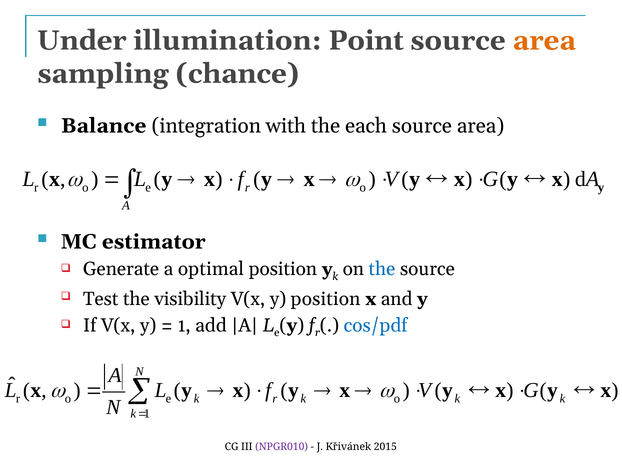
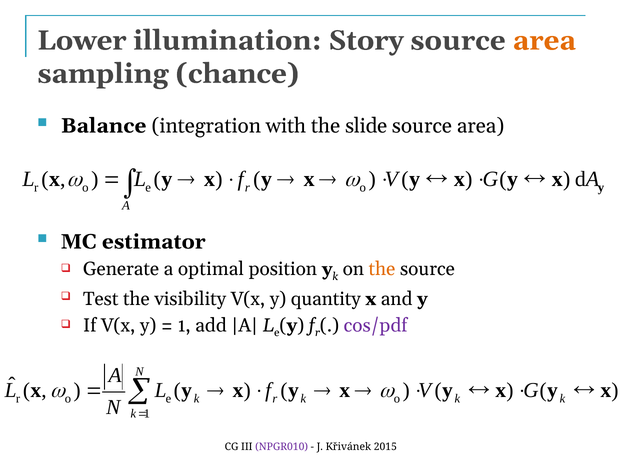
Under: Under -> Lower (82, 41)
Point: Point -> Story (366, 41)
each: each -> slide (366, 126)
the colour: blue -> orange (382, 269)
y position: position -> quantity (326, 299)
cos/pdf colour: blue -> purple (376, 326)
